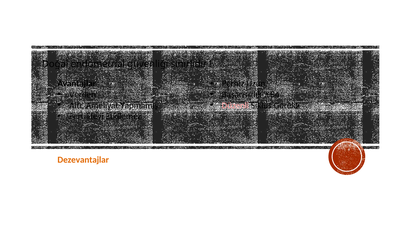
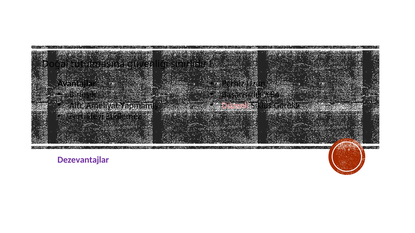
endometrial: endometrial -> tutulmasına (98, 64)
Verilen: Verilen -> Birleşik (83, 95)
Dezevantajlar colour: orange -> purple (83, 160)
